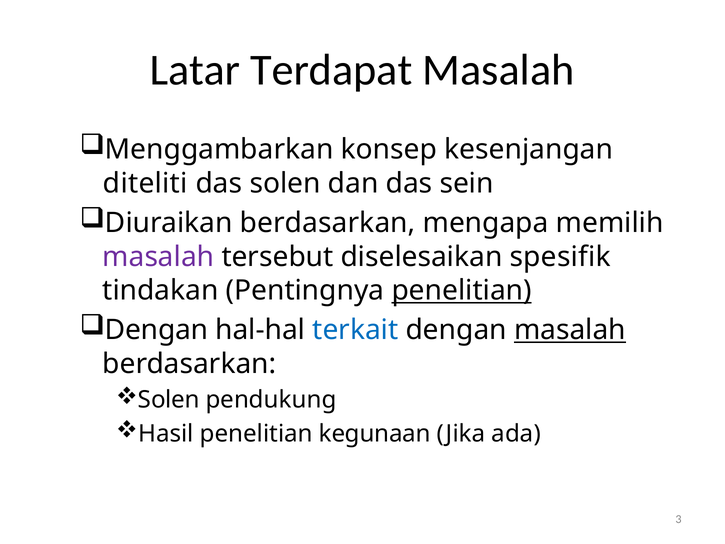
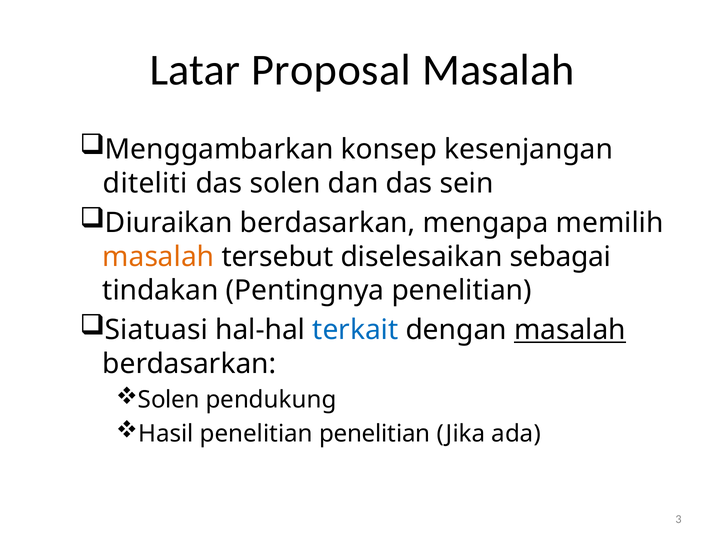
Terdapat: Terdapat -> Proposal (331, 70)
masalah colour: purple -> orange (158, 257)
spesifik: spesifik -> sebagai (560, 257)
penelitian underline: present -> none (462, 290)
Dengan: Dengan -> Siatuasi (156, 330)
penelitian kegunaan: kegunaan -> penelitian (375, 434)
